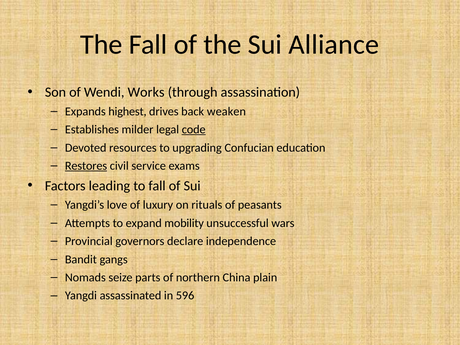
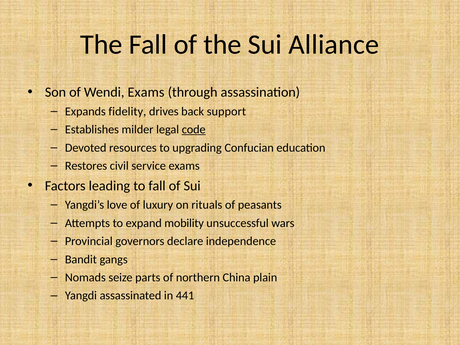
Wendi Works: Works -> Exams (146, 92)
highest: highest -> fidelity (127, 111)
weaken: weaken -> support (226, 111)
Restores underline: present -> none (86, 166)
596: 596 -> 441 (185, 296)
